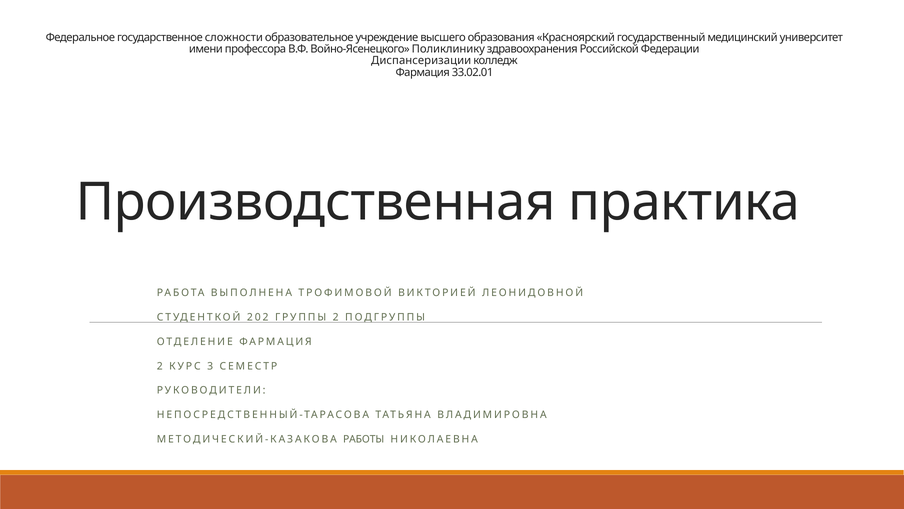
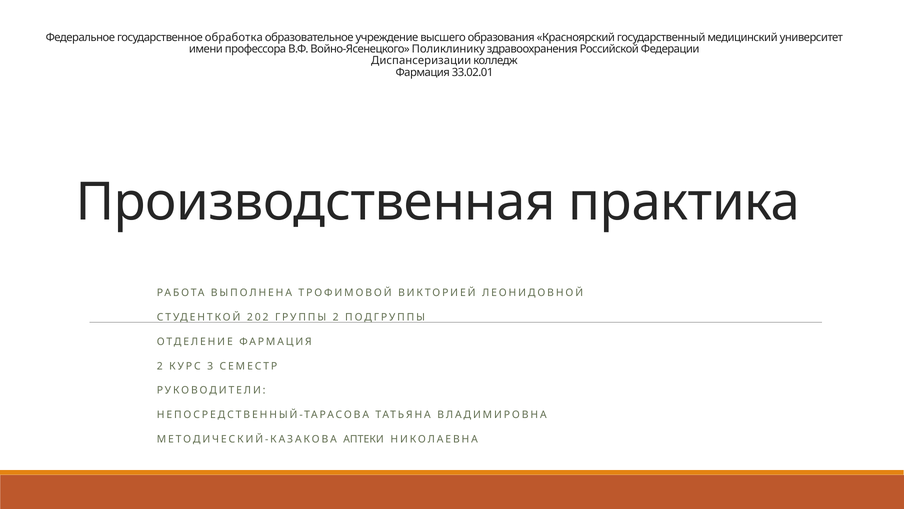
сложности: сложности -> обработка (234, 38)
РАБОТЫ: РАБОТЫ -> АПТЕКИ (364, 439)
